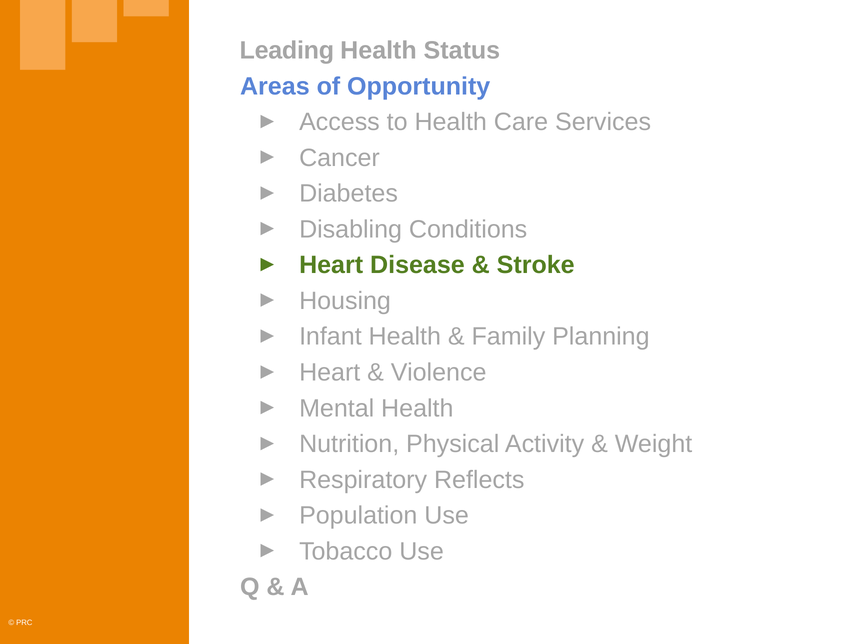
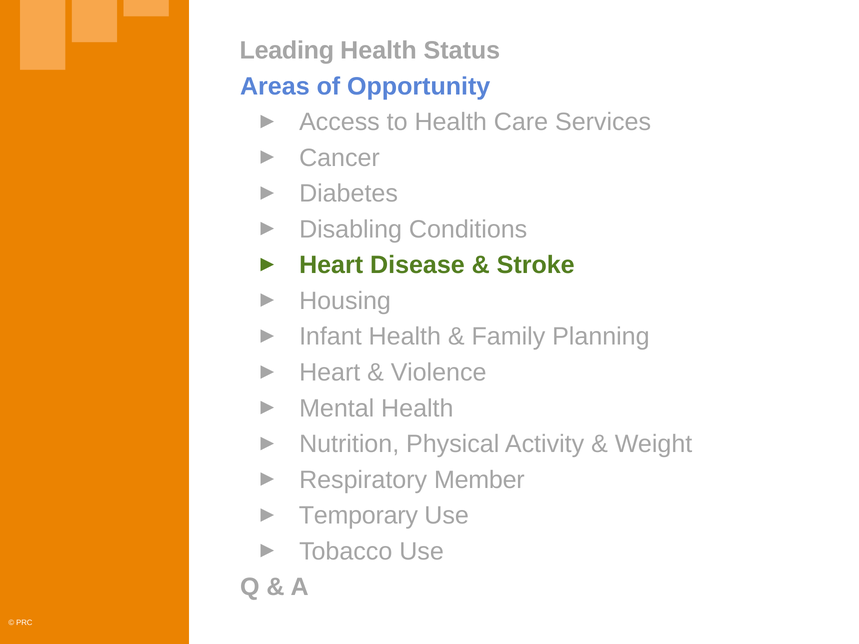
Reflects: Reflects -> Member (479, 480)
Population: Population -> Temporary (358, 516)
